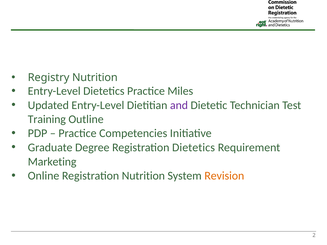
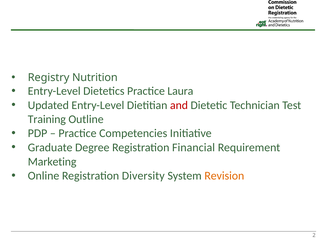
Miles: Miles -> Laura (180, 91)
and colour: purple -> red (179, 105)
Registration Dietetics: Dietetics -> Financial (194, 148)
Registration Nutrition: Nutrition -> Diversity (143, 176)
